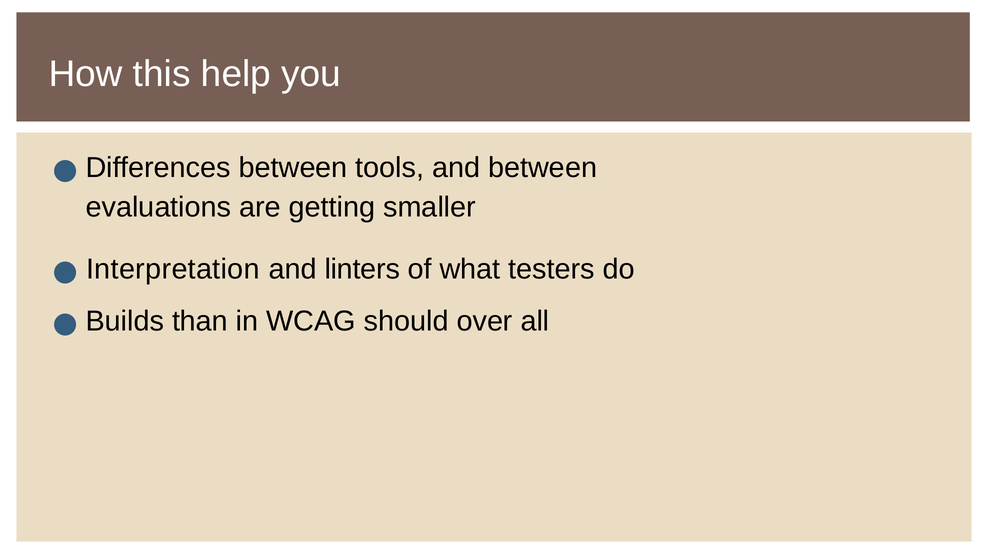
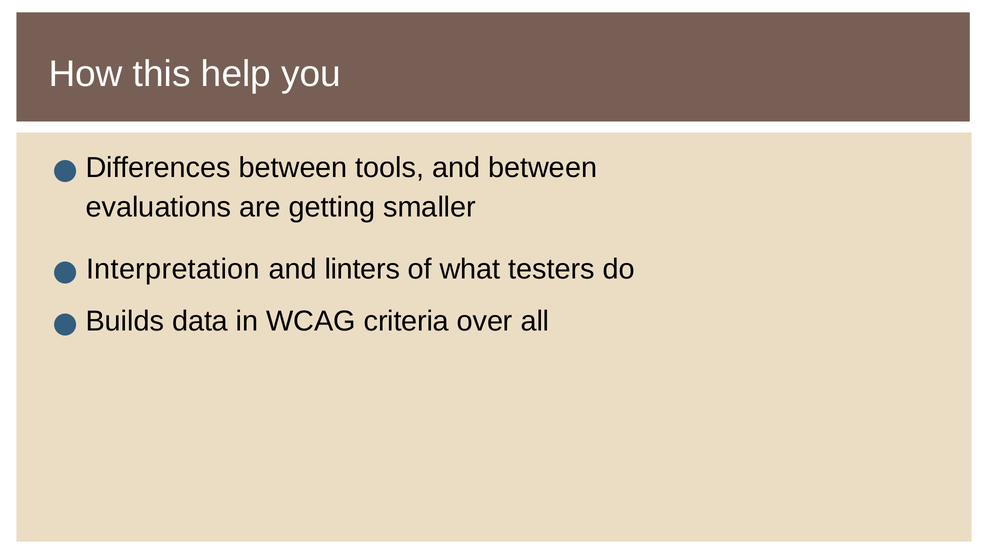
than: than -> data (200, 321)
should: should -> criteria (406, 321)
